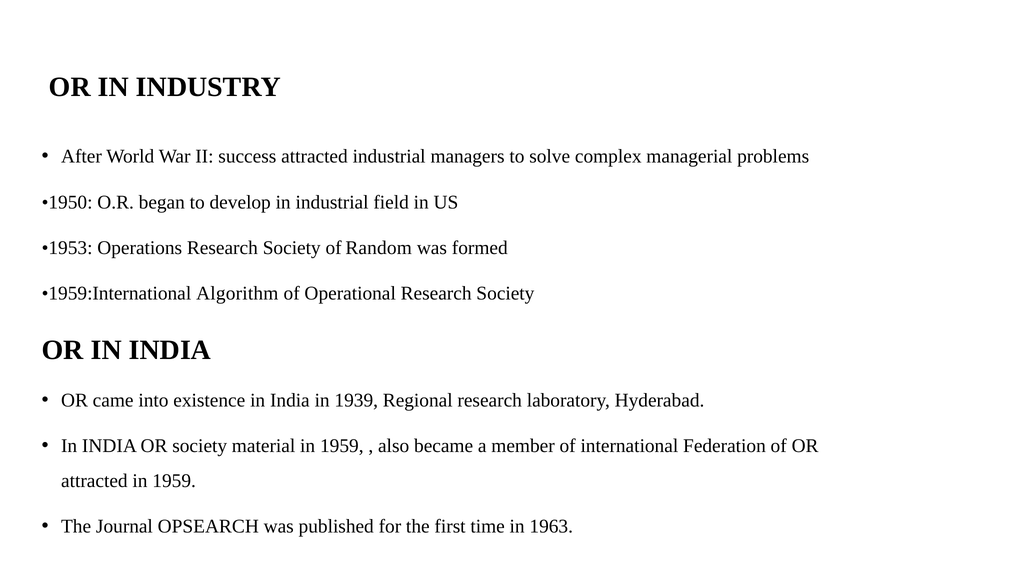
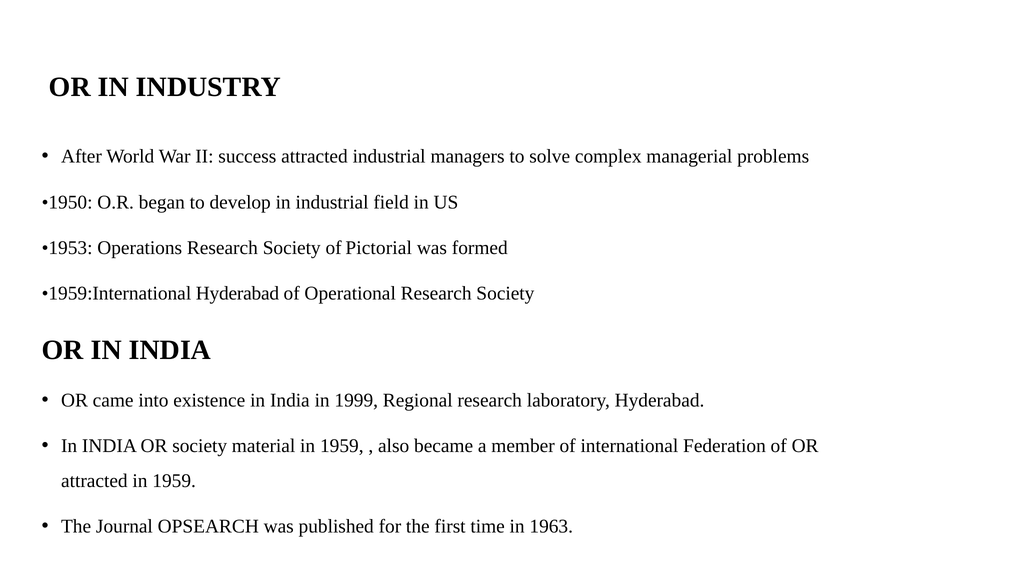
Random: Random -> Pictorial (379, 248)
•1959:International Algorithm: Algorithm -> Hyderabad (237, 293)
1939: 1939 -> 1999 (356, 400)
